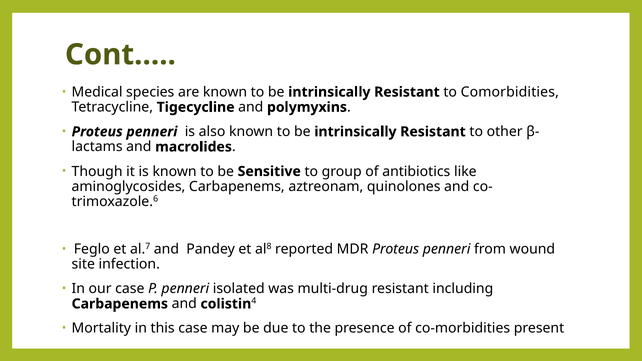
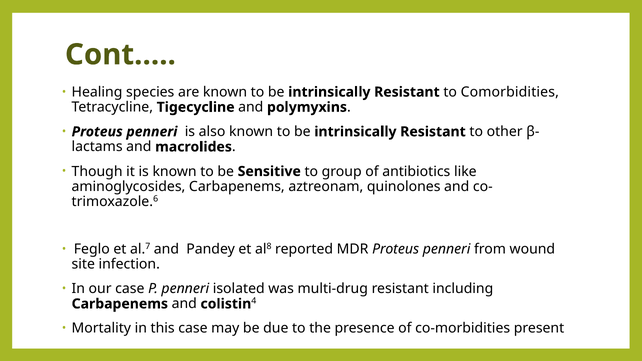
Medical: Medical -> Healing (97, 92)
